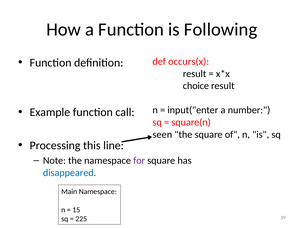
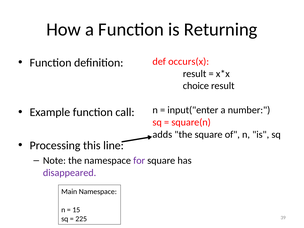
Following: Following -> Returning (221, 29)
seen: seen -> adds (162, 134)
disappeared colour: blue -> purple (70, 173)
